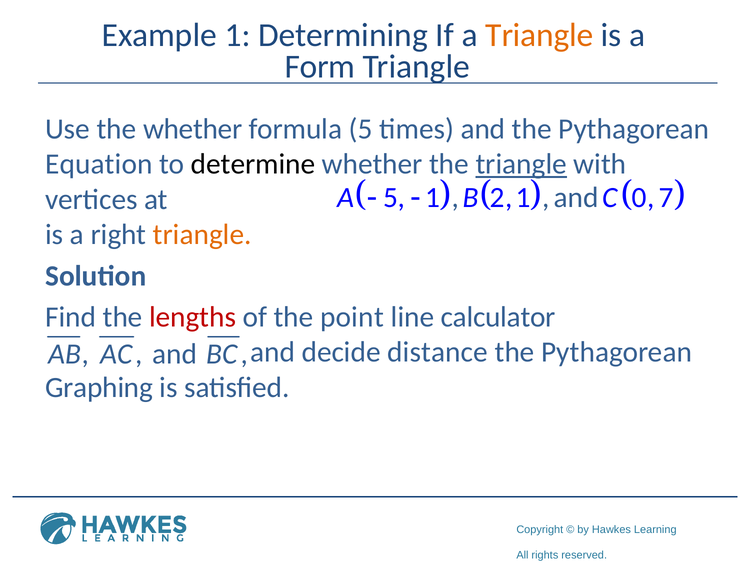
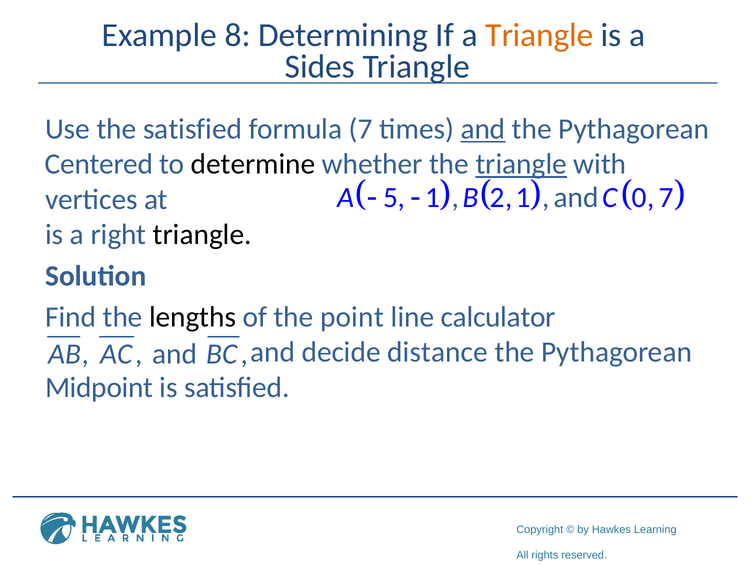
Example 1: 1 -> 8 (238, 35)
Form: Form -> Sides (320, 66)
the whether: whether -> satisfied (193, 129)
formula 5: 5 -> 7 (361, 129)
and underline: none -> present (483, 129)
Equation: Equation -> Centered (99, 164)
triangle colour: orange -> black (202, 235)
lengths colour: red -> black (193, 317)
Graphing: Graphing -> Midpoint (99, 388)
